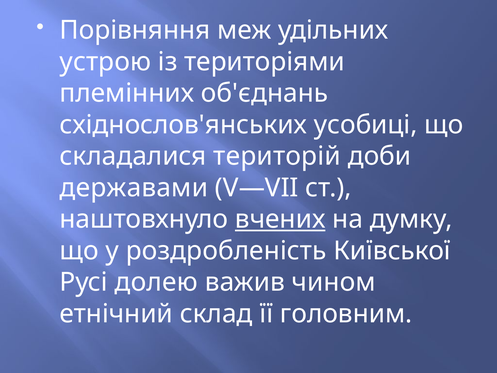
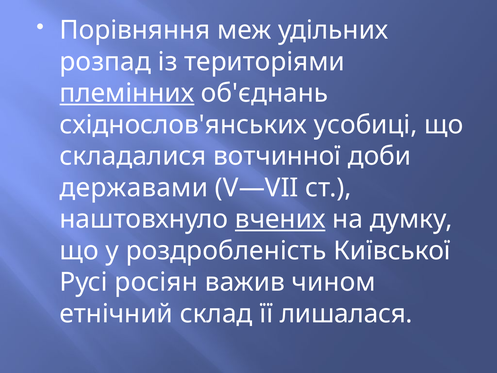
устрою: устрою -> розпад (105, 62)
племінних underline: none -> present (127, 93)
територій: територій -> вотчинної (277, 156)
долею: долею -> росіян (156, 282)
головним: головним -> лишалася (346, 314)
